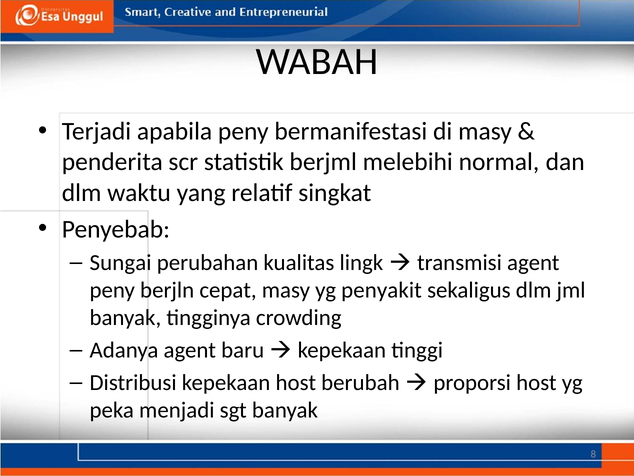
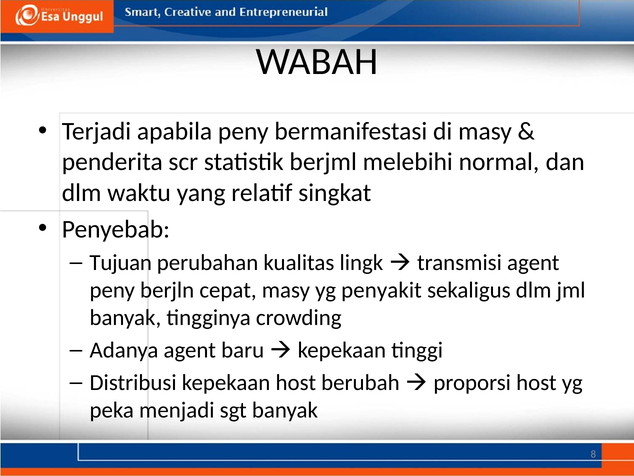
Sungai: Sungai -> Tujuan (121, 263)
